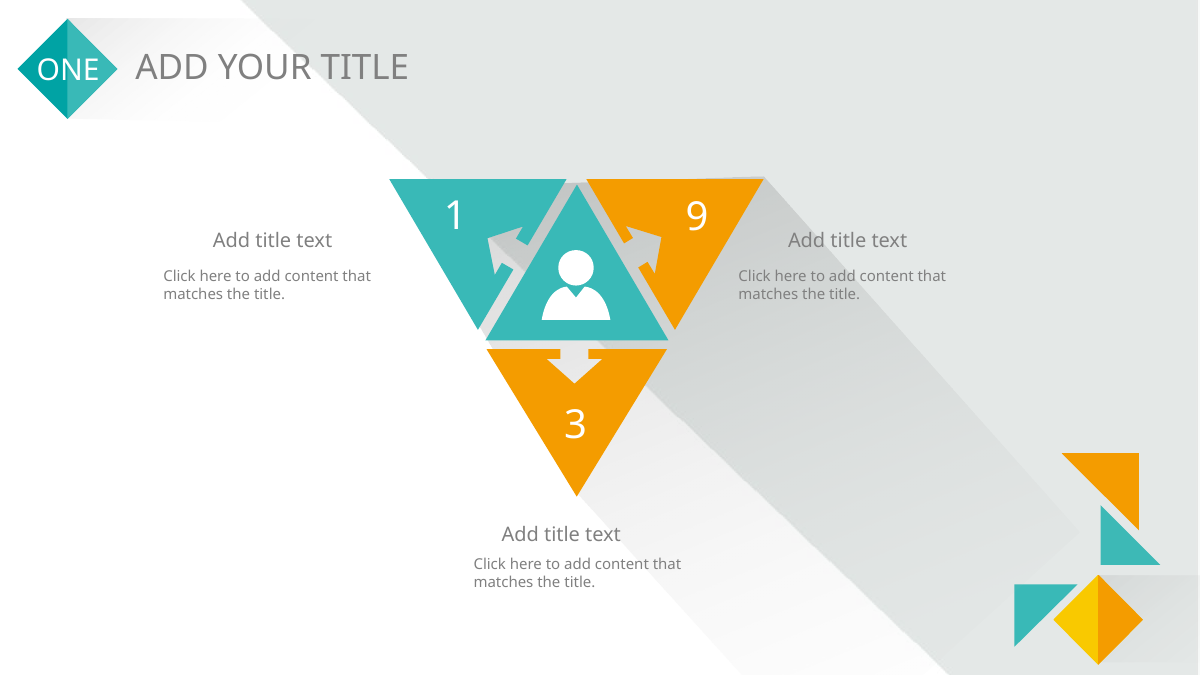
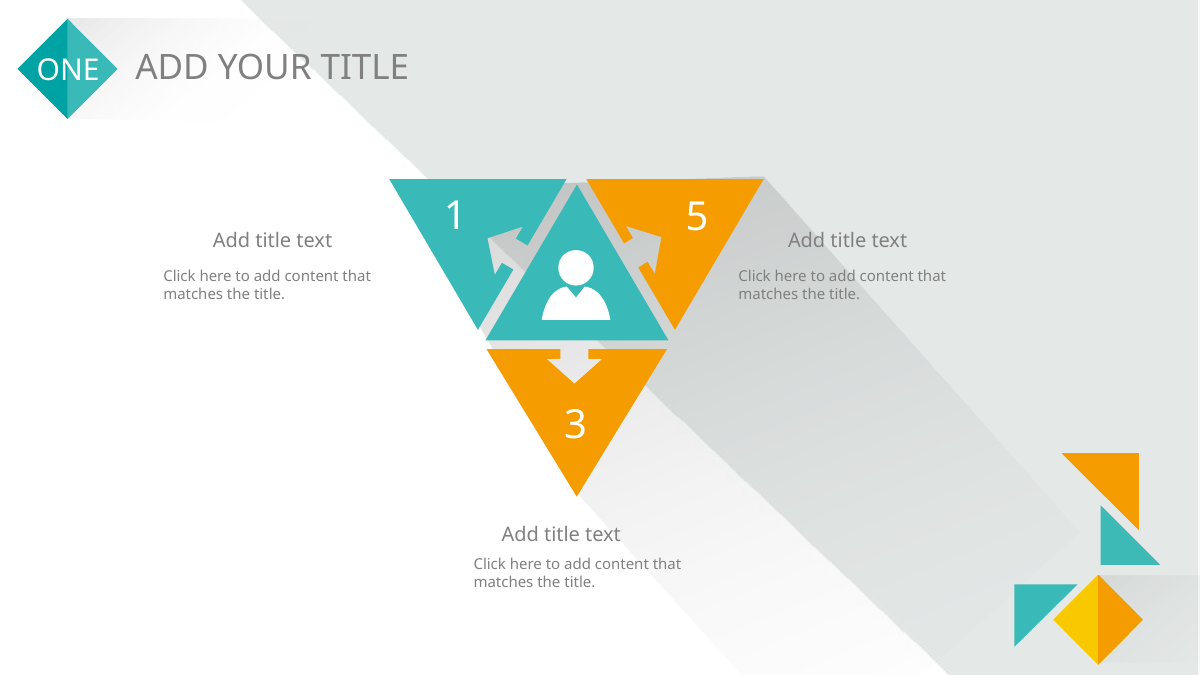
9: 9 -> 5 (697, 217)
